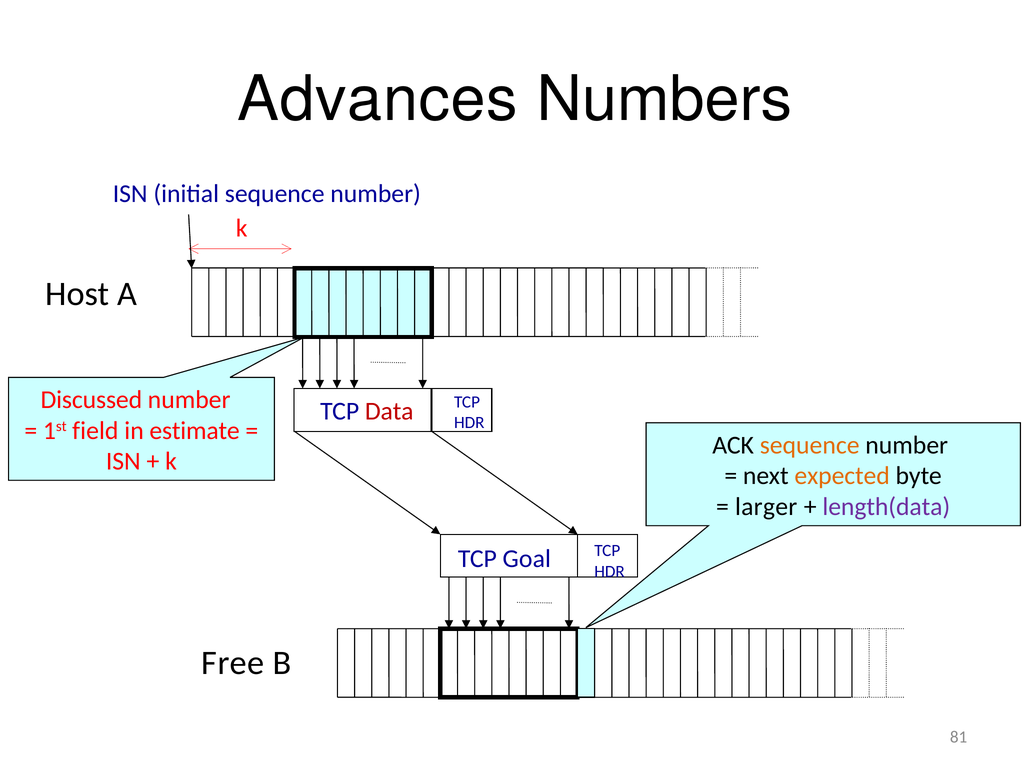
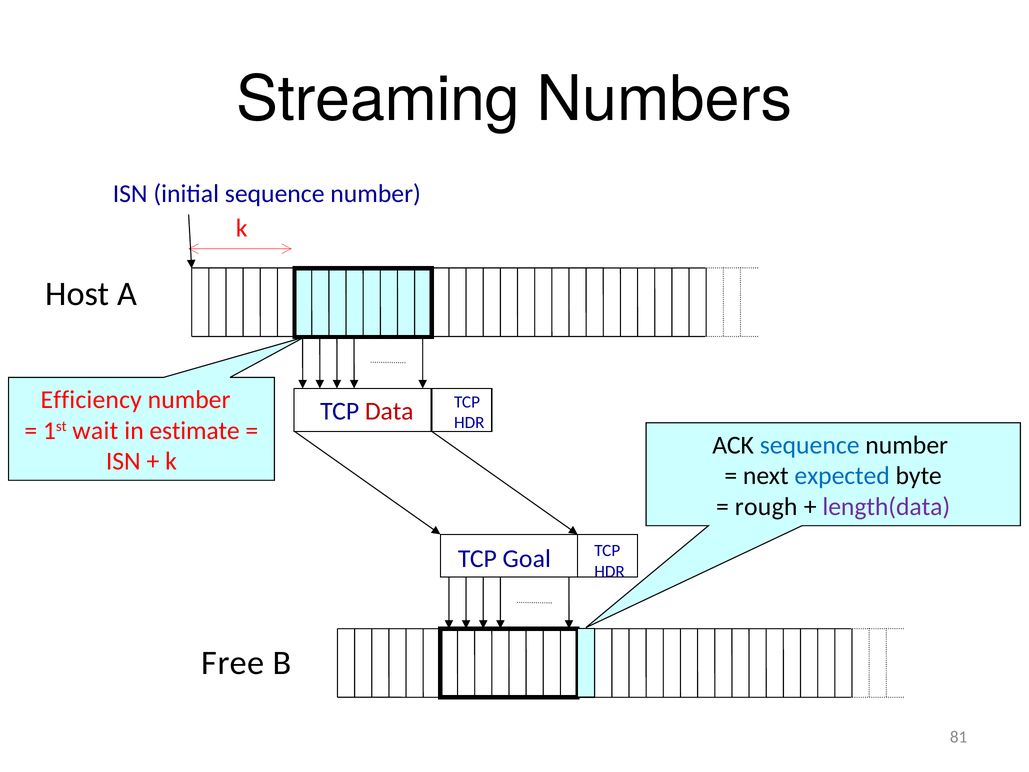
Advances: Advances -> Streaming (378, 100)
Discussed: Discussed -> Efficiency (91, 400)
field: field -> wait (95, 430)
sequence colour: orange -> blue (810, 445)
expected colour: orange -> blue (842, 476)
larger: larger -> rough (766, 507)
